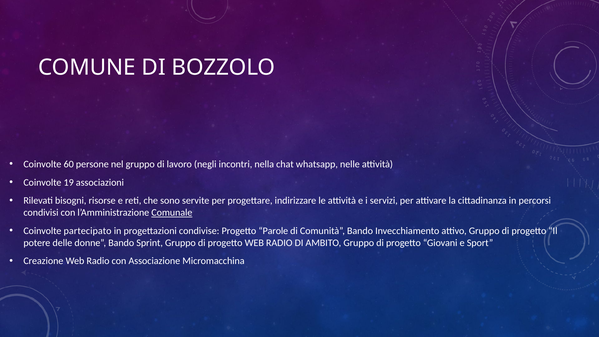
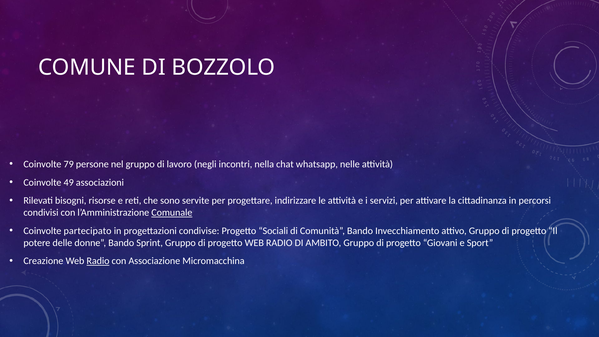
60: 60 -> 79 (69, 164)
19: 19 -> 49 (69, 182)
Parole: Parole -> Sociali (273, 231)
Radio underline: none -> present (98, 261)
